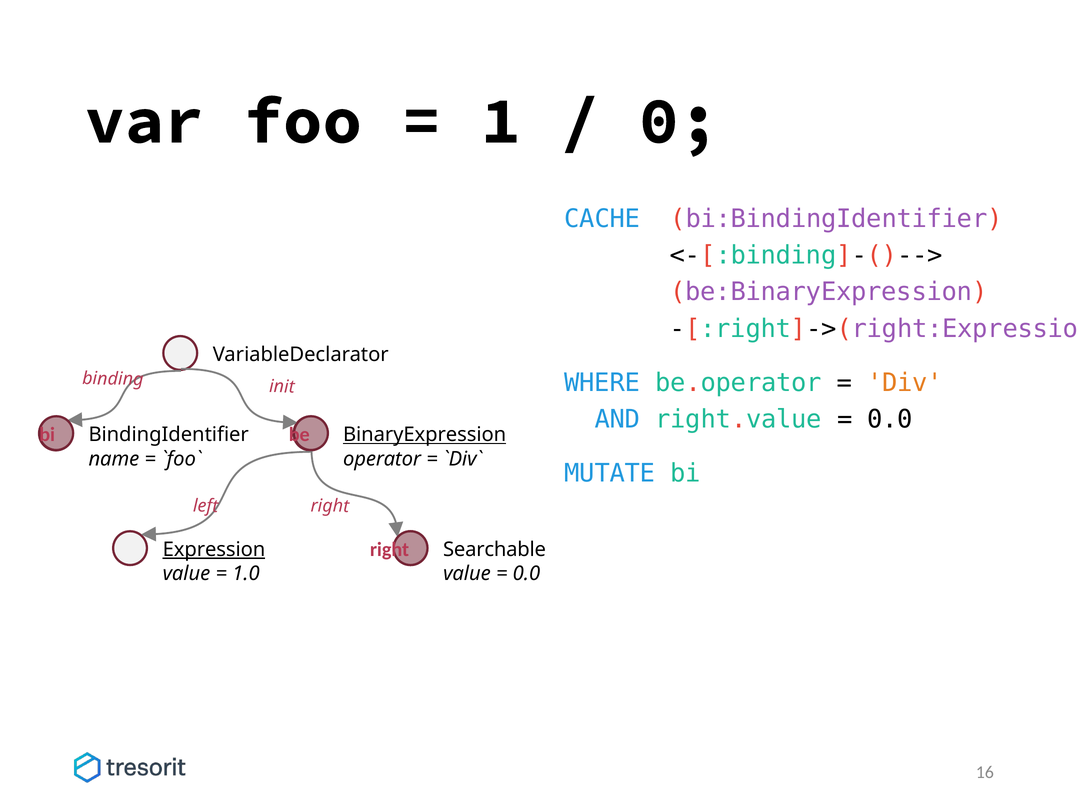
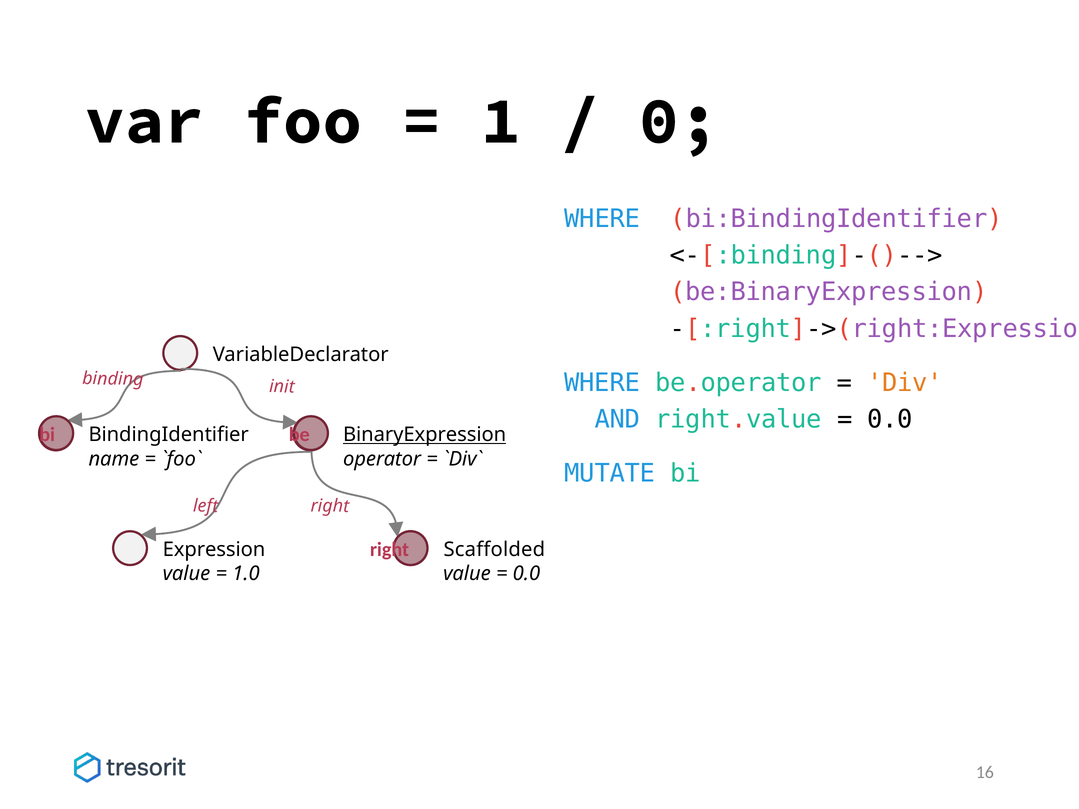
CACHE: CACHE -> WHERE (602, 219)
Expression underline: present -> none (214, 550)
Searchable: Searchable -> Scaffolded (494, 550)
